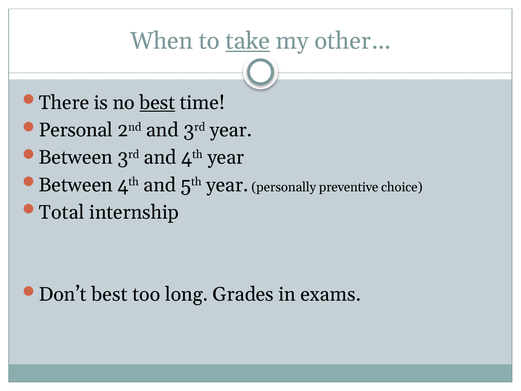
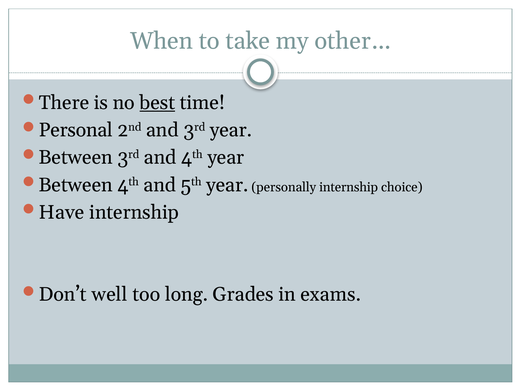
take underline: present -> none (248, 41)
personally preventive: preventive -> internship (349, 187)
Total: Total -> Have (62, 212)
Don’t best: best -> well (110, 294)
